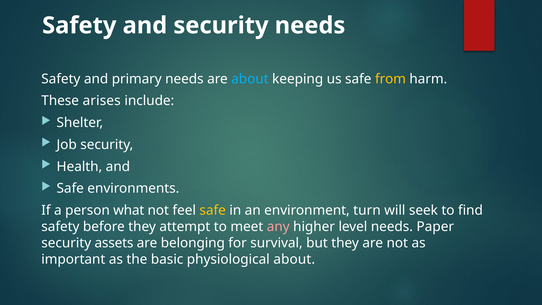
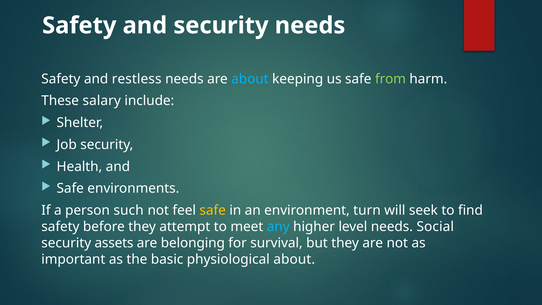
primary: primary -> restless (137, 79)
from colour: yellow -> light green (390, 79)
arises: arises -> salary (102, 101)
what: what -> such (129, 210)
any colour: pink -> light blue (278, 227)
Paper: Paper -> Social (435, 227)
